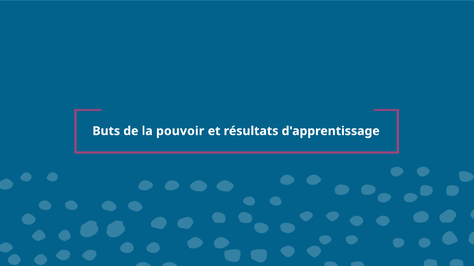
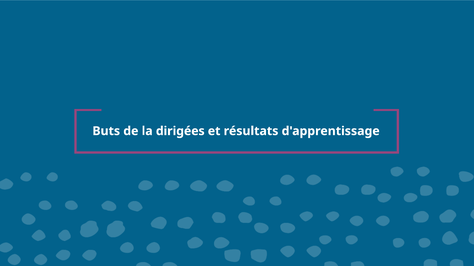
pouvoir: pouvoir -> dirigées (180, 131)
